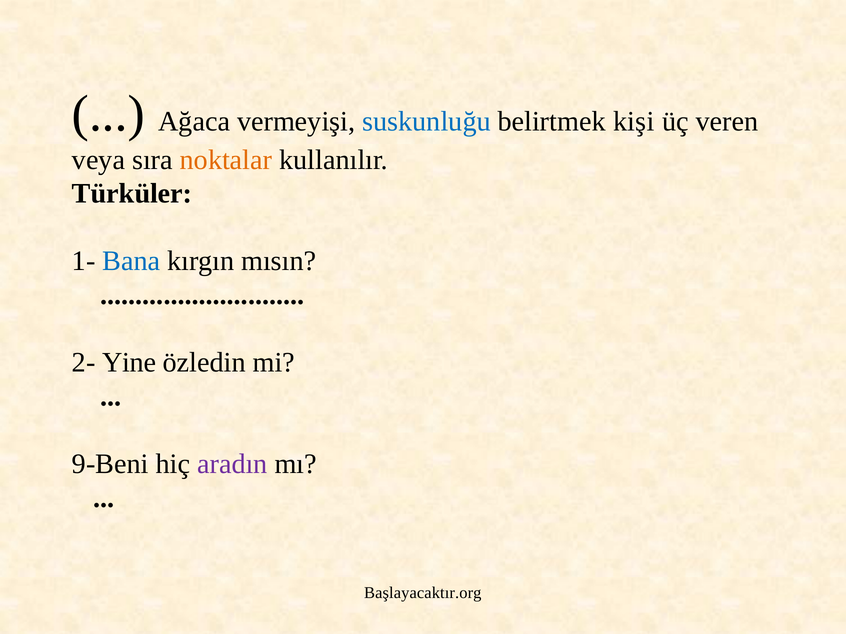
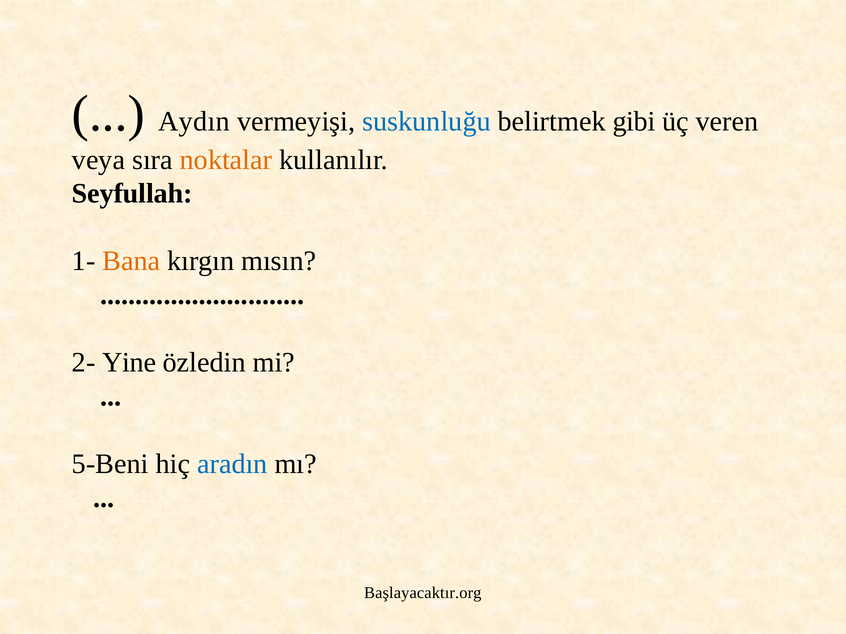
Ağaca: Ağaca -> Aydın (194, 121)
kişi: kişi -> gibi (634, 121)
Türküler: Türküler -> Seyfullah (132, 194)
Bana colour: blue -> orange (131, 261)
9-Beni: 9-Beni -> 5-Beni (110, 464)
aradın colour: purple -> blue (232, 464)
